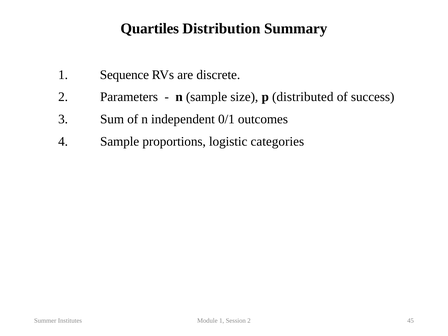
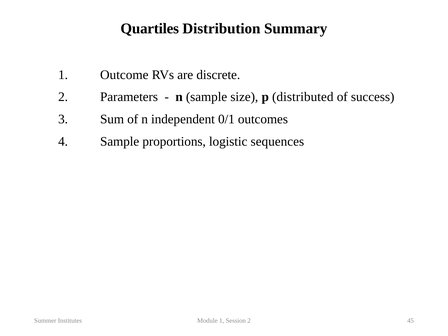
Sequence: Sequence -> Outcome (124, 75)
categories: categories -> sequences (277, 141)
